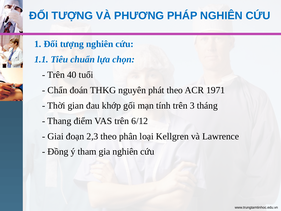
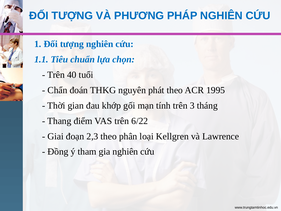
1971: 1971 -> 1995 (216, 90)
6/12: 6/12 -> 6/22 (140, 121)
